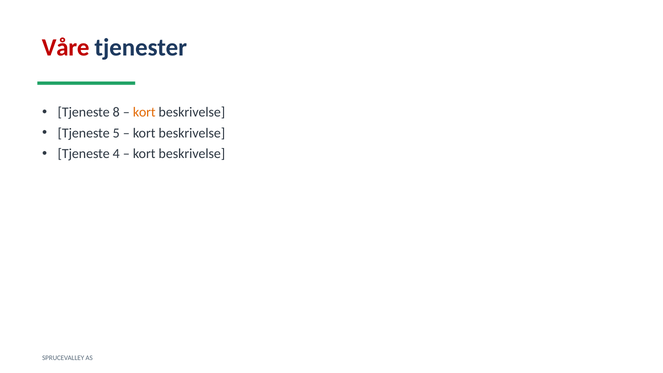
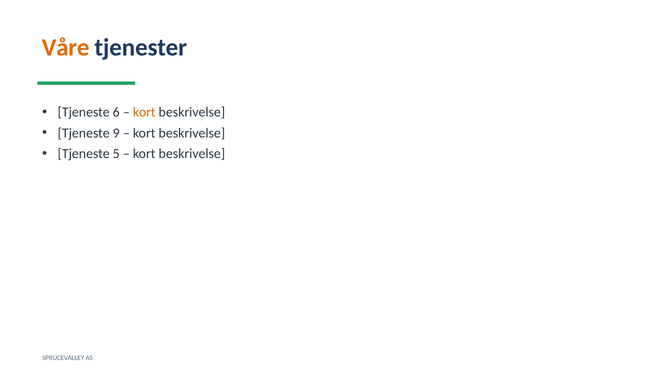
Våre colour: red -> orange (66, 47)
8: 8 -> 6 (116, 112)
5: 5 -> 9 (116, 133)
4: 4 -> 5 (116, 154)
